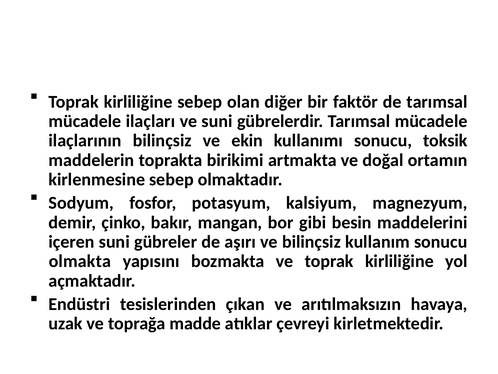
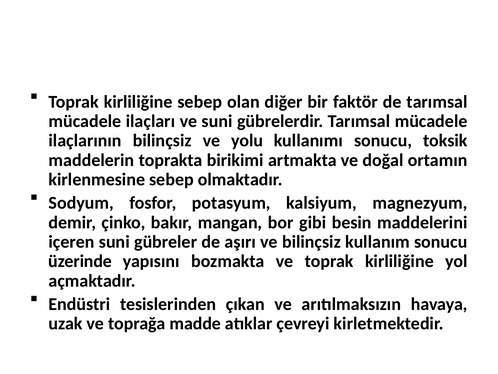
ekin: ekin -> yolu (247, 141)
olmakta: olmakta -> üzerinde (80, 261)
